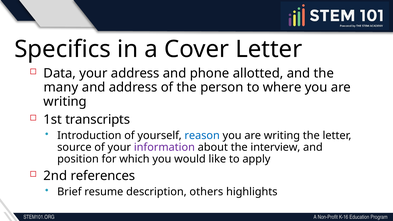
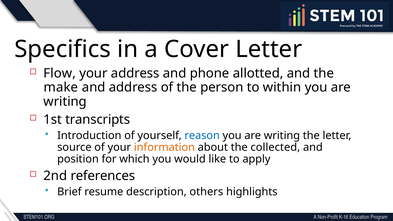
Data: Data -> Flow (60, 73)
many: many -> make (61, 87)
where: where -> within (282, 87)
information colour: purple -> orange (164, 147)
interview: interview -> collected (275, 147)
